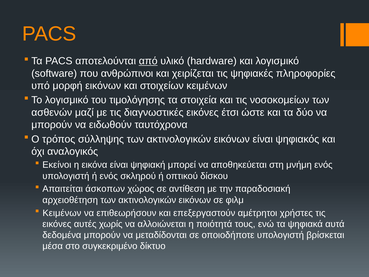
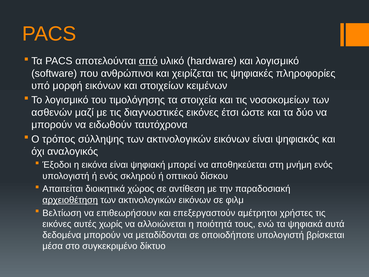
Εκείνοι: Εκείνοι -> Έξοδοι (57, 165)
άσκοπων: άσκοπων -> διοικητικά (105, 189)
αρχειοθέτηση underline: none -> present (70, 200)
Κειμένων: Κειμένων -> Βελτίωση (62, 213)
